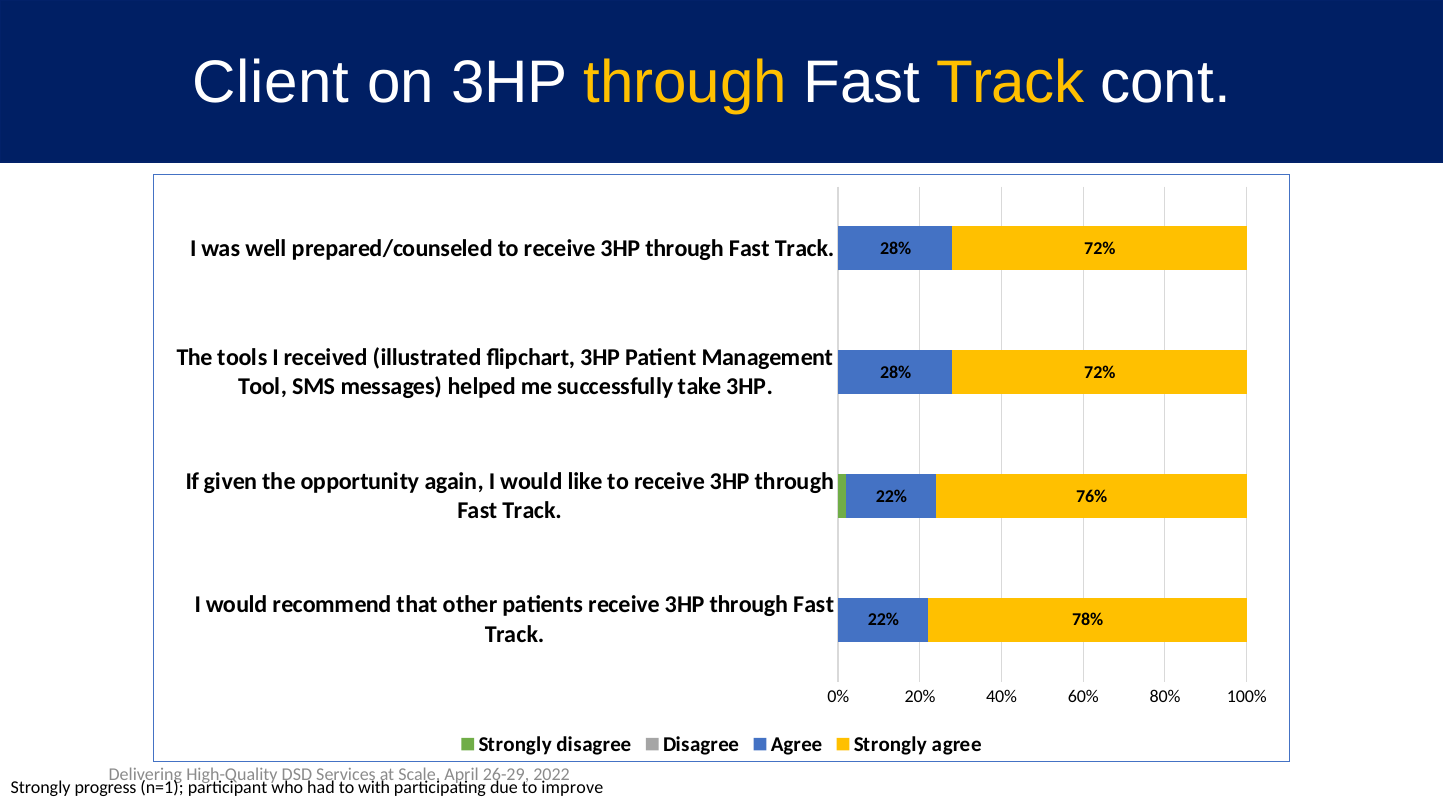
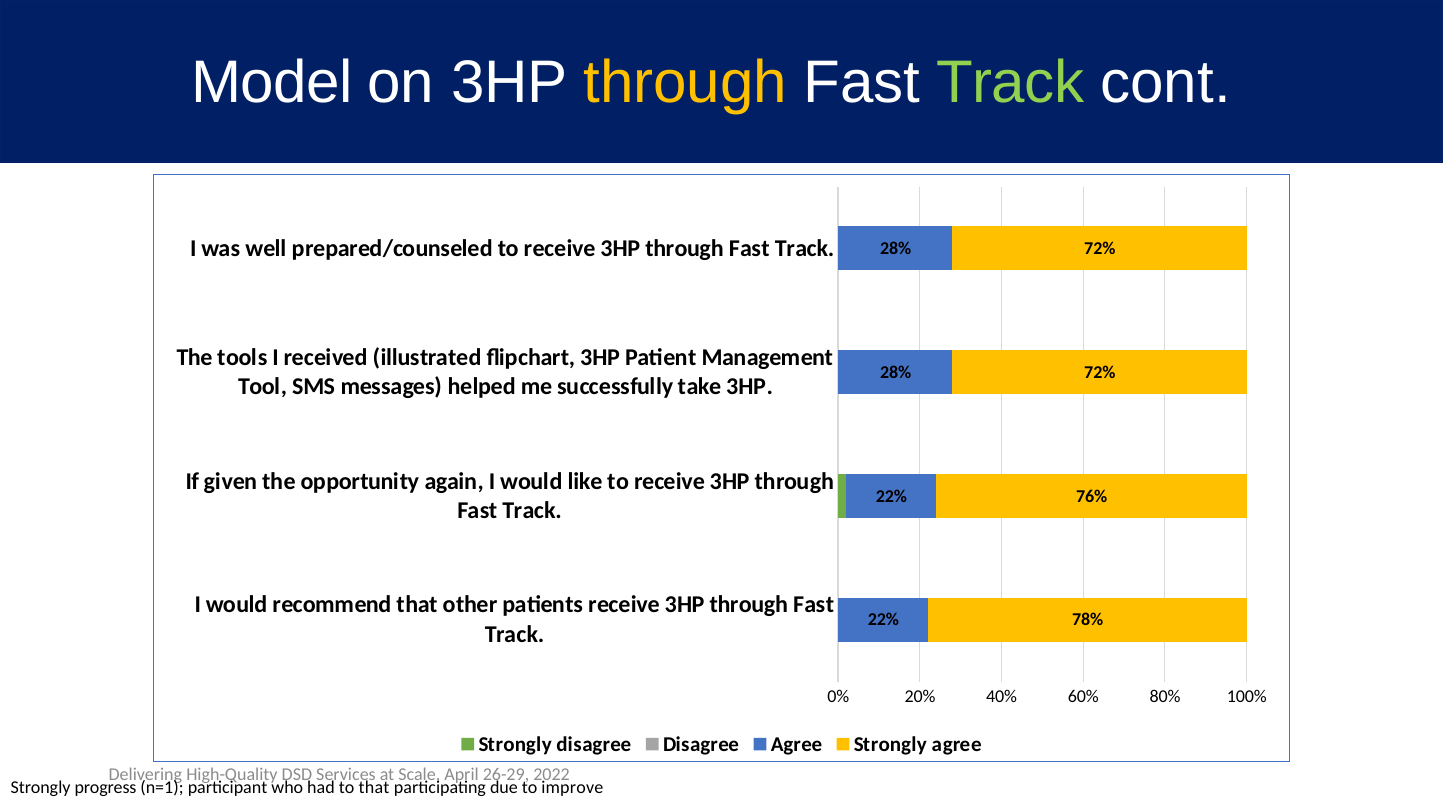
Client: Client -> Model (272, 82)
Track colour: yellow -> light green (1010, 82)
to with: with -> that (374, 788)
